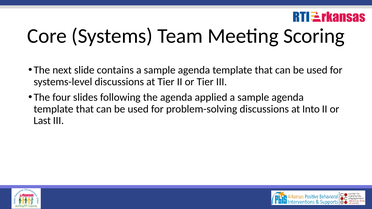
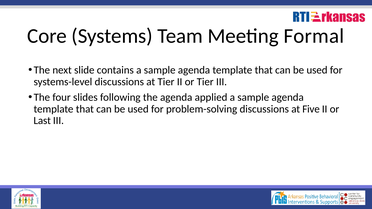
Scoring: Scoring -> Formal (314, 36)
Into: Into -> Five (311, 109)
